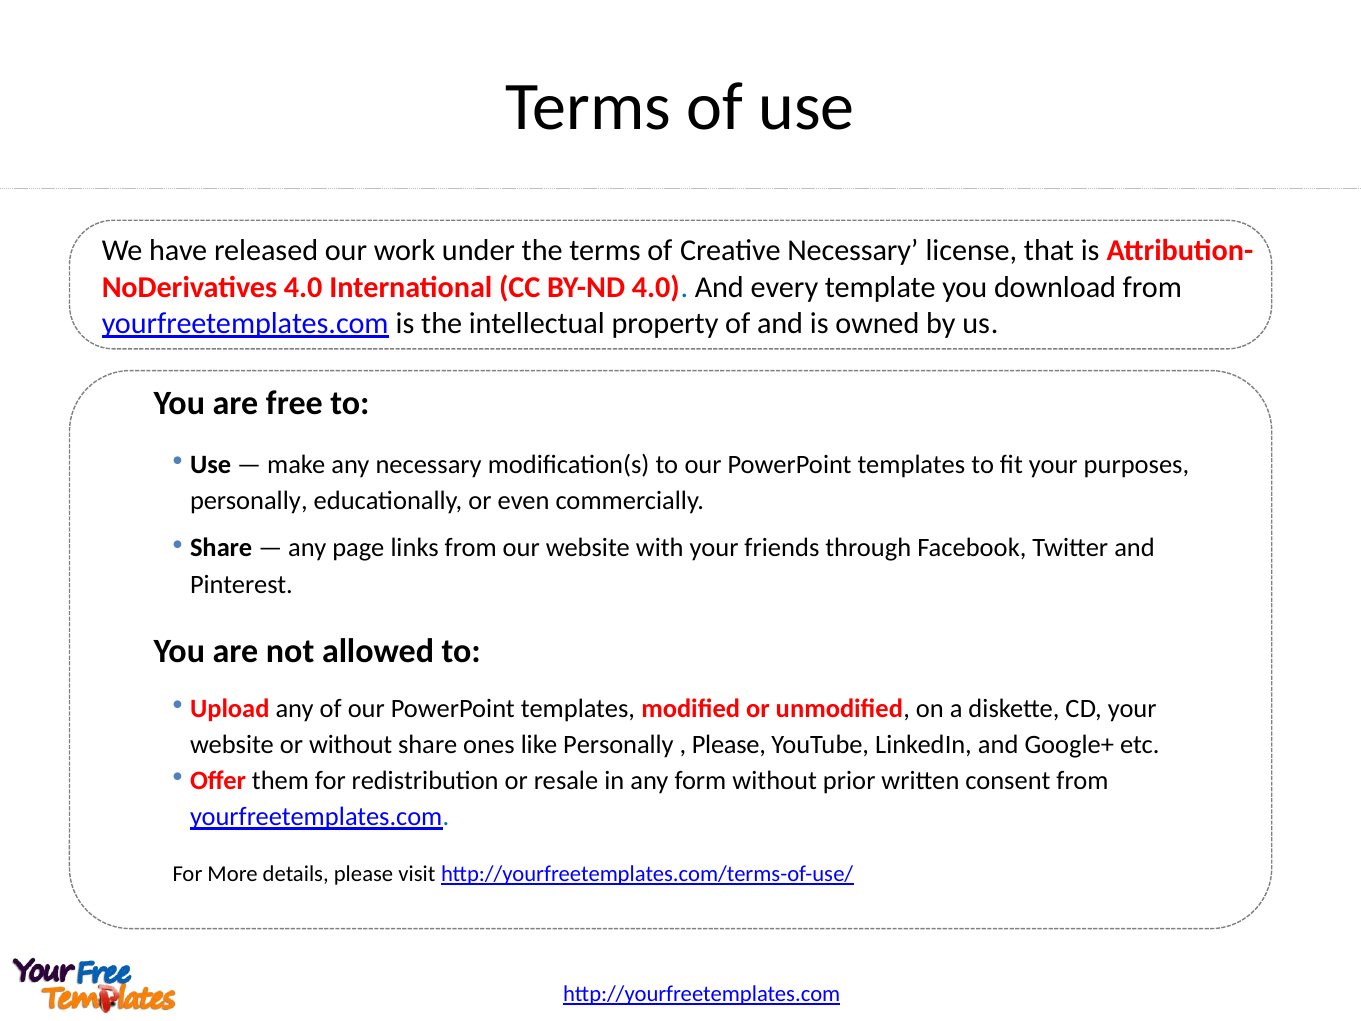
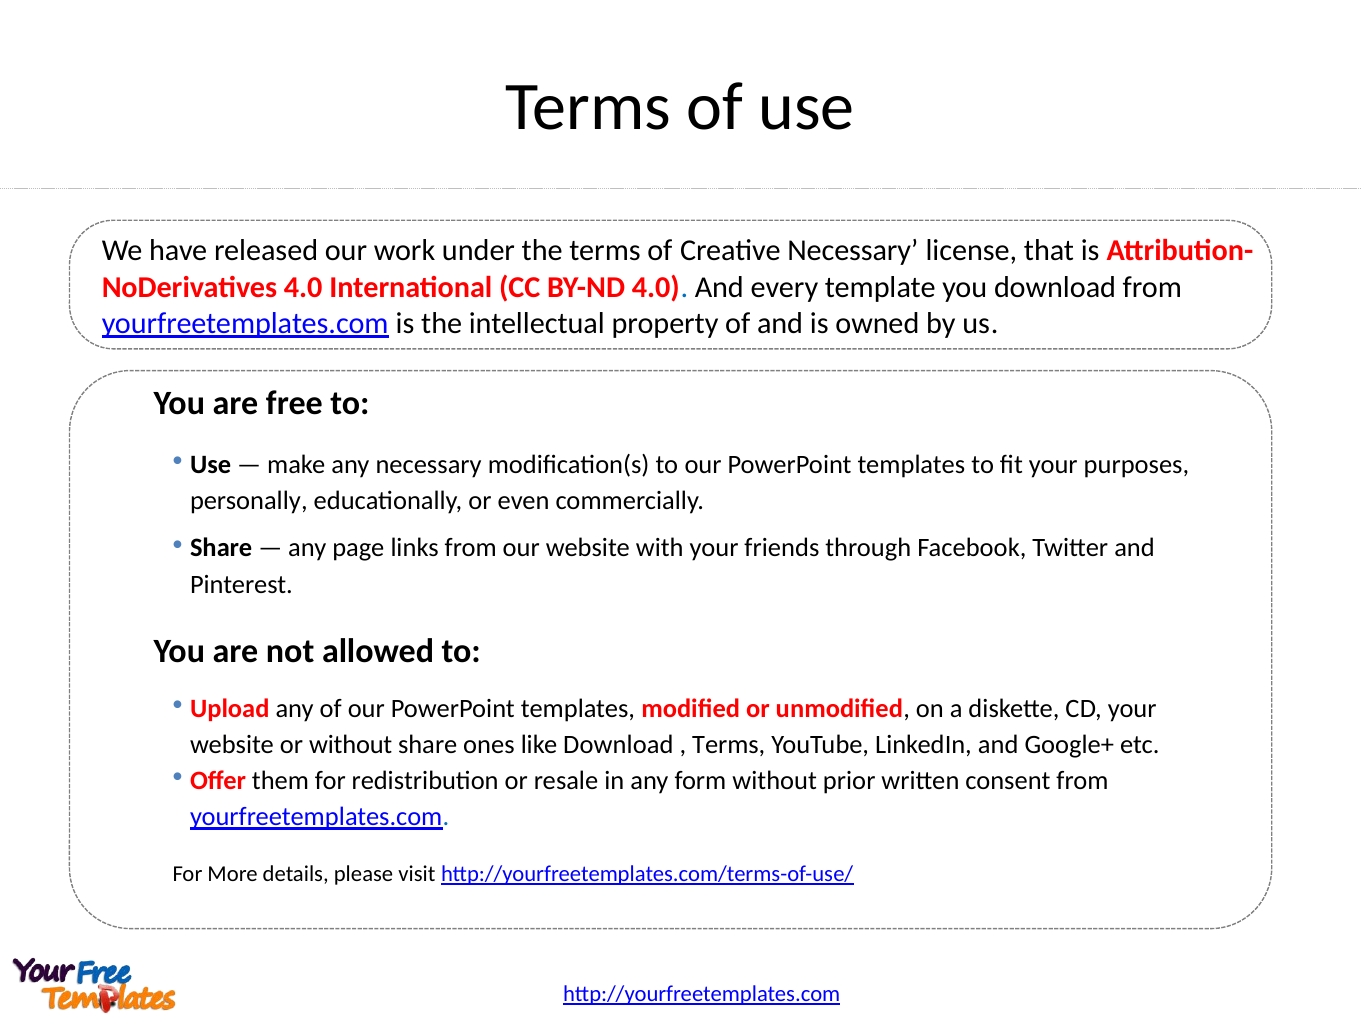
like Personally: Personally -> Download (618, 744)
Please: Please -> Terms (729, 744)
